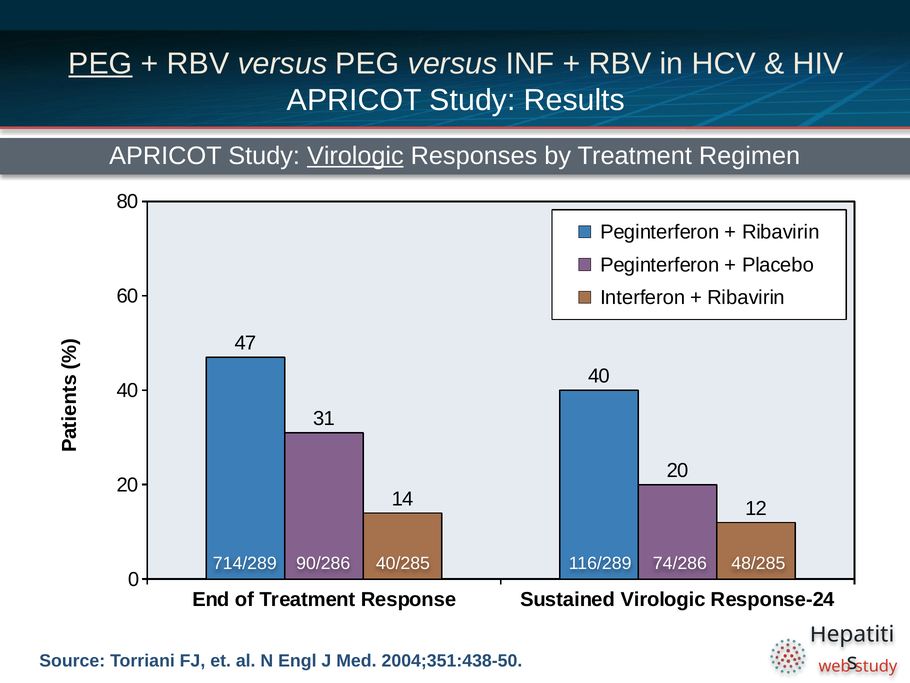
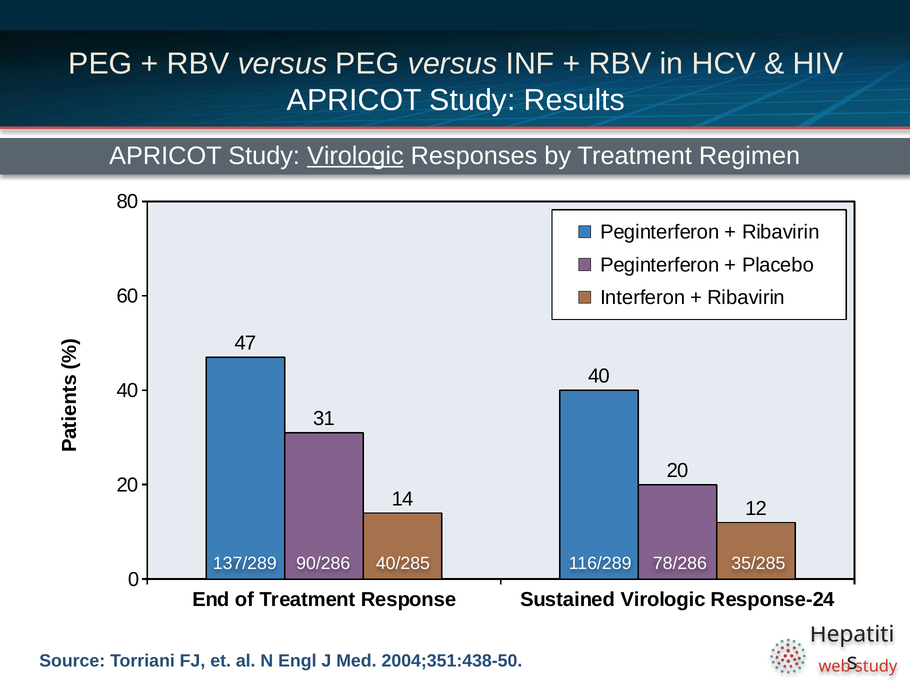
PEG underline: present -> none (100, 64)
714/289: 714/289 -> 137/289 (245, 563)
74/286: 74/286 -> 78/286 (680, 563)
48/285: 48/285 -> 35/285 (758, 563)
